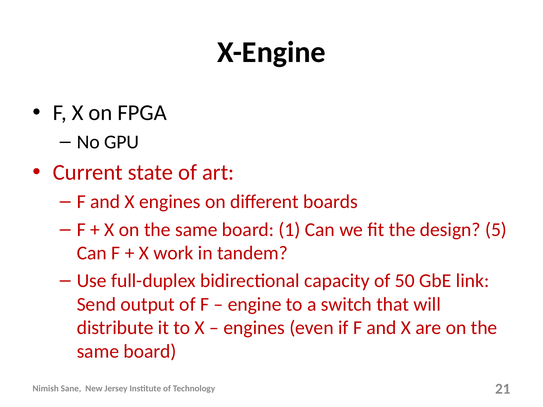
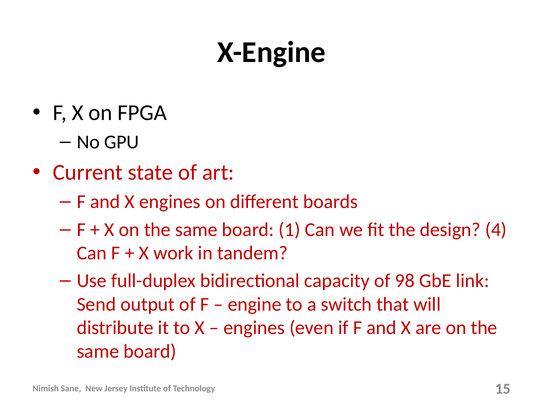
5: 5 -> 4 (496, 230)
50: 50 -> 98 (405, 281)
21: 21 -> 15 (503, 389)
